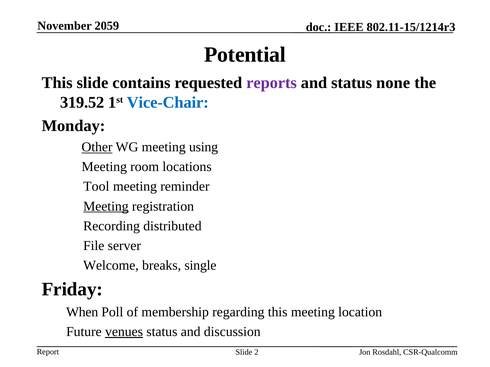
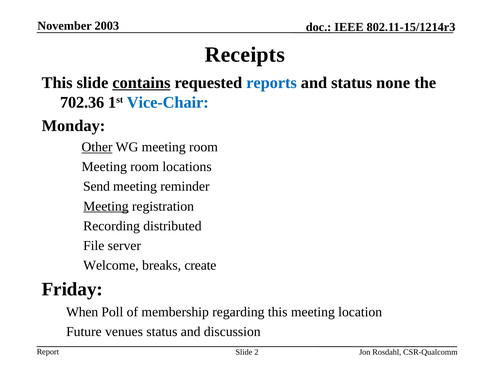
2059: 2059 -> 2003 (107, 26)
Potential: Potential -> Receipts (245, 55)
contains underline: none -> present (141, 83)
reports colour: purple -> blue (272, 83)
319.52: 319.52 -> 702.36 (82, 102)
WG meeting using: using -> room (203, 147)
Tool: Tool -> Send (96, 187)
single: single -> create (200, 266)
venues underline: present -> none (124, 332)
